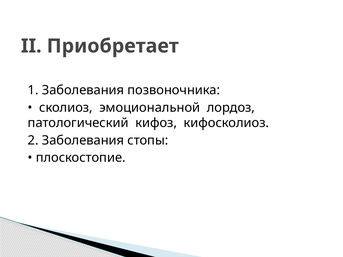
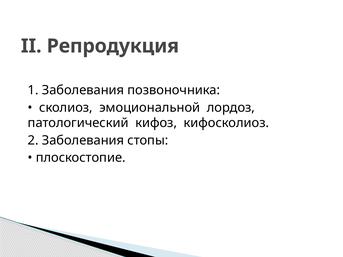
Приобретает: Приобретает -> Репродукция (113, 46)
